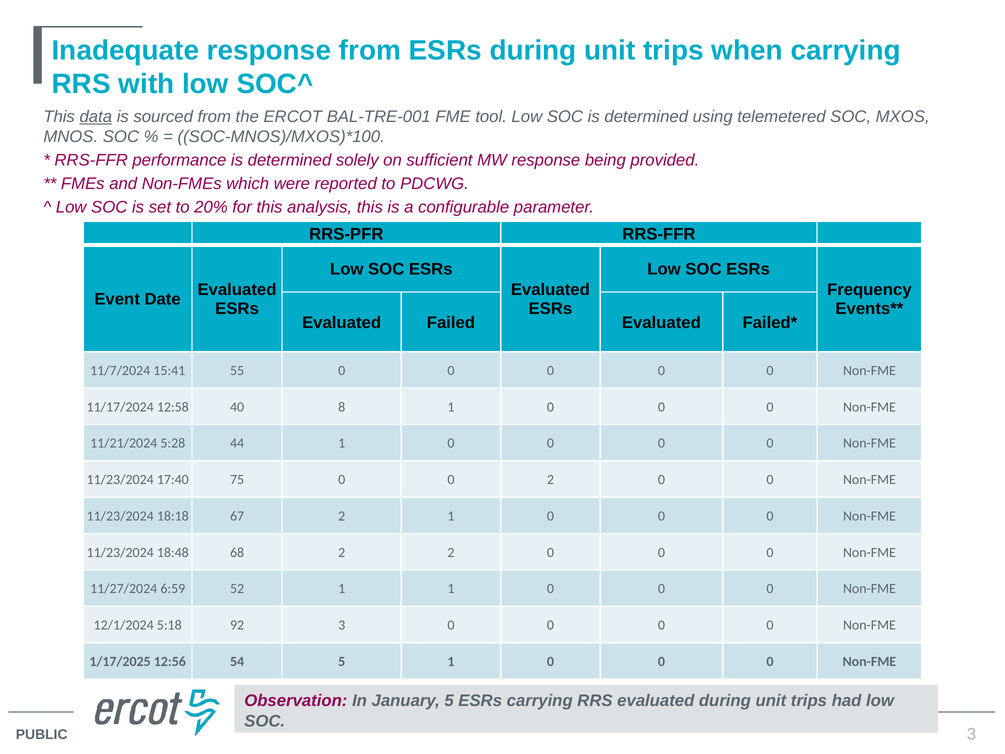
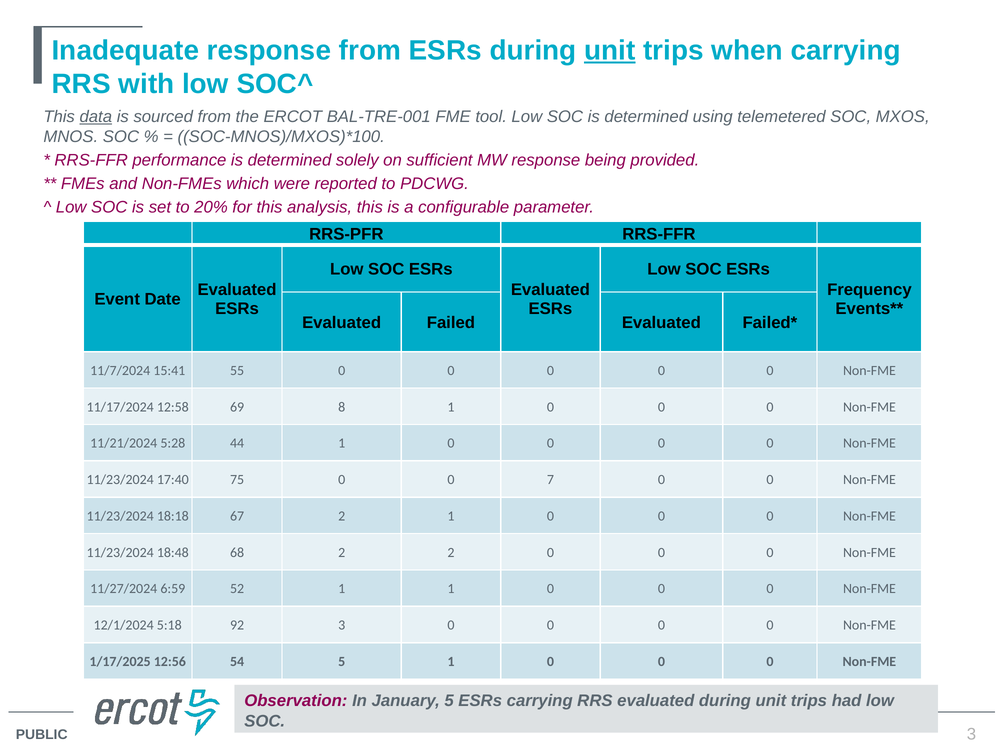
unit underline: none -> present (610, 50)
40: 40 -> 69 (237, 407)
0 2: 2 -> 7 (551, 479)
